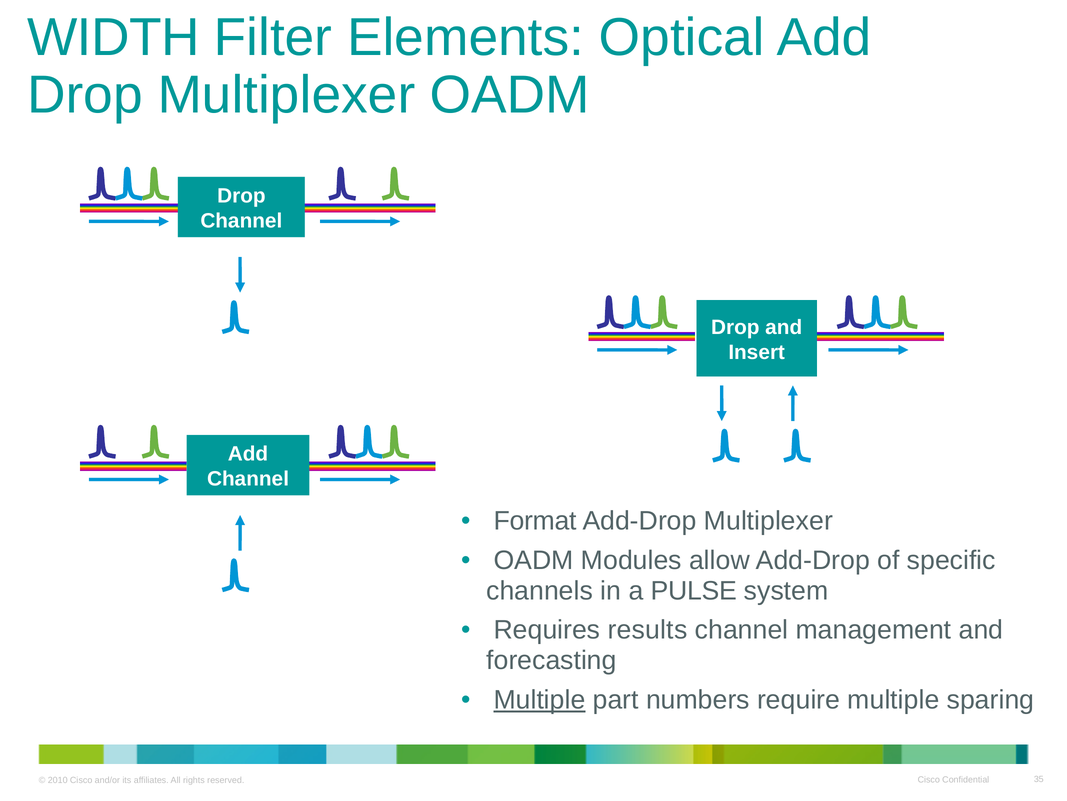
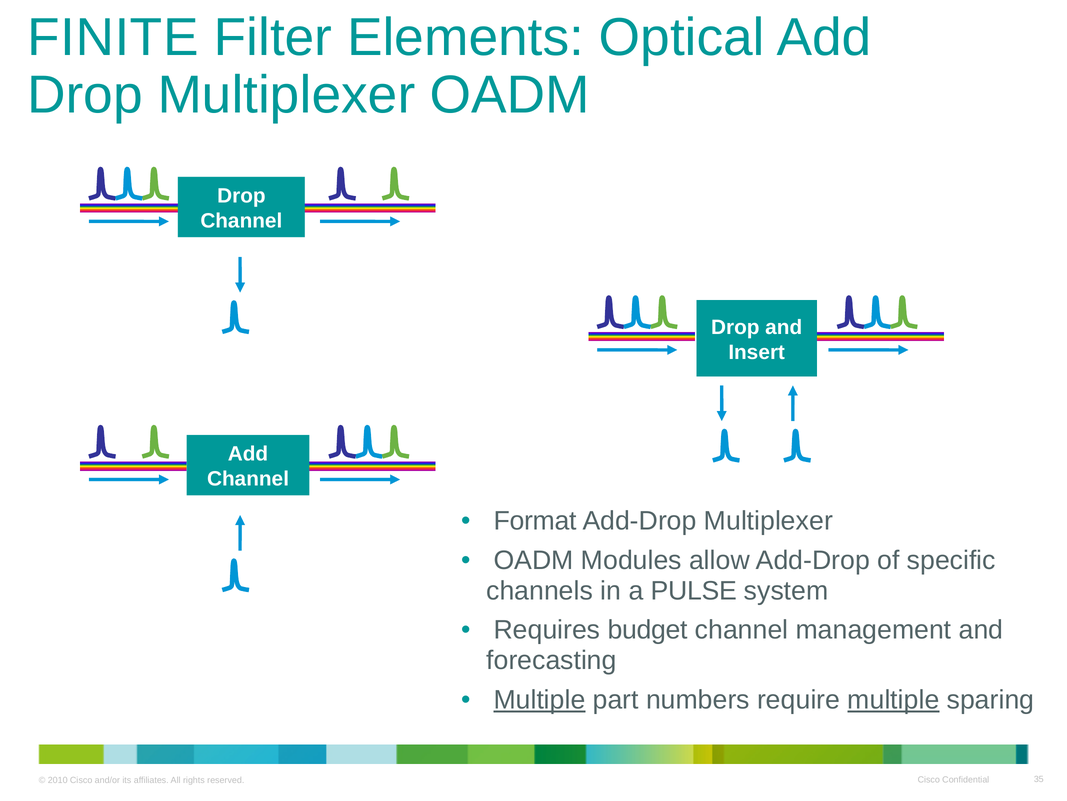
WIDTH: WIDTH -> FINITE (113, 38)
results: results -> budget (648, 630)
multiple underline: none -> present (893, 699)
